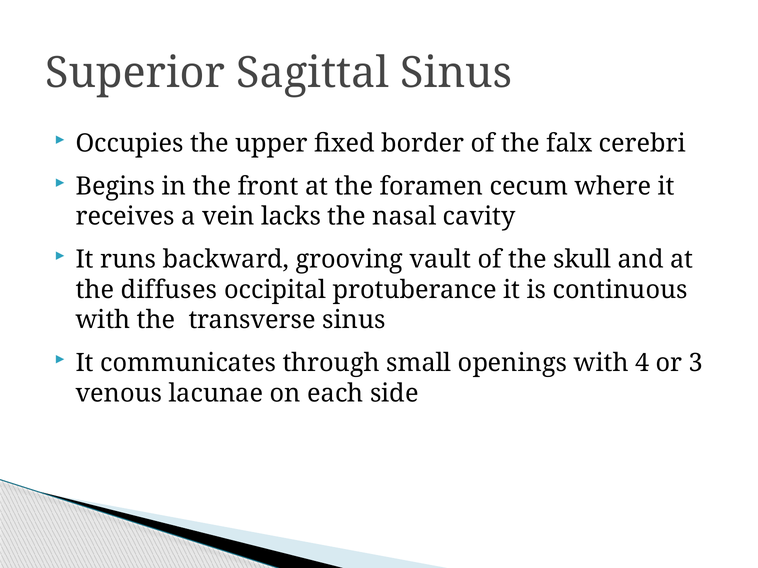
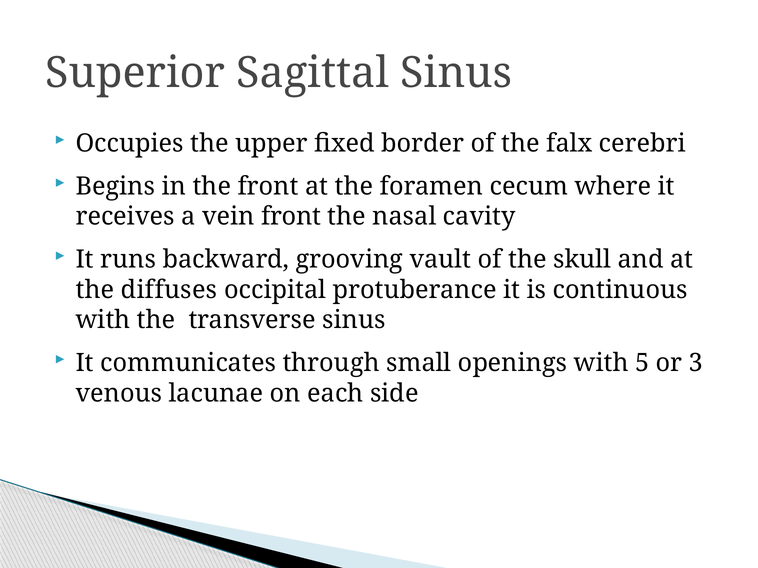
vein lacks: lacks -> front (291, 217)
4: 4 -> 5 (642, 363)
